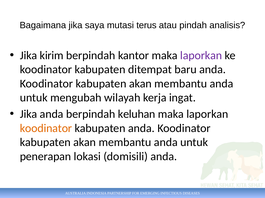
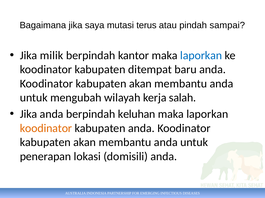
analisis: analisis -> sampai (227, 25)
kirim: kirim -> milik (52, 56)
laporkan colour: purple -> blue (201, 56)
ingat: ingat -> salah (183, 98)
